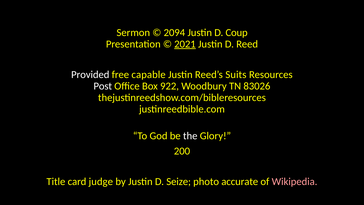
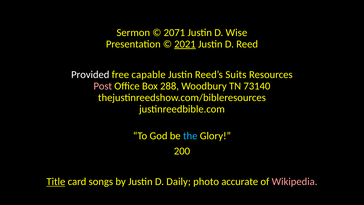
2094: 2094 -> 2071 (174, 33)
Coup: Coup -> Wise (236, 33)
Post colour: white -> pink (103, 86)
922: 922 -> 288 (170, 86)
83026: 83026 -> 73140 (257, 86)
the colour: white -> light blue (190, 136)
Title underline: none -> present (56, 181)
judge: judge -> songs (101, 181)
Seize: Seize -> Daily (179, 181)
